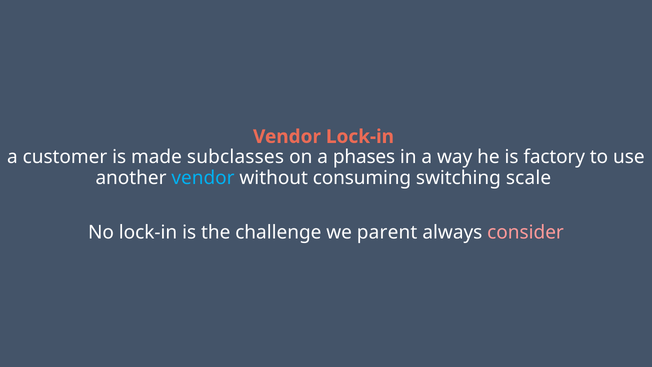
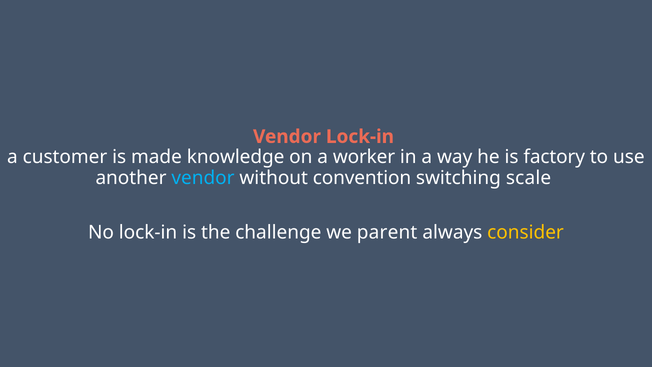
subclasses: subclasses -> knowledge (236, 157)
phases: phases -> worker (364, 157)
consuming: consuming -> convention (362, 178)
consider colour: pink -> yellow (526, 232)
